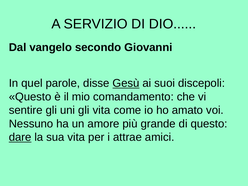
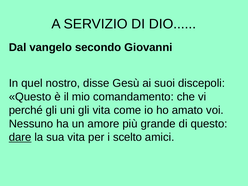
parole: parole -> nostro (63, 83)
Gesù underline: present -> none (126, 83)
sentire: sentire -> perché (26, 110)
attrae: attrae -> scelto (128, 137)
